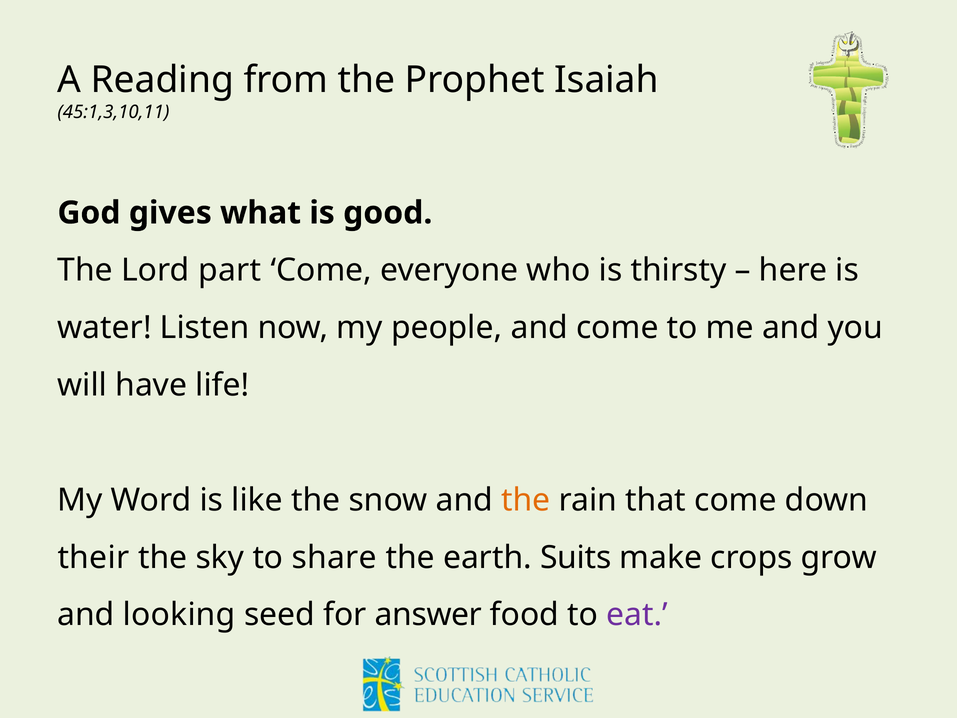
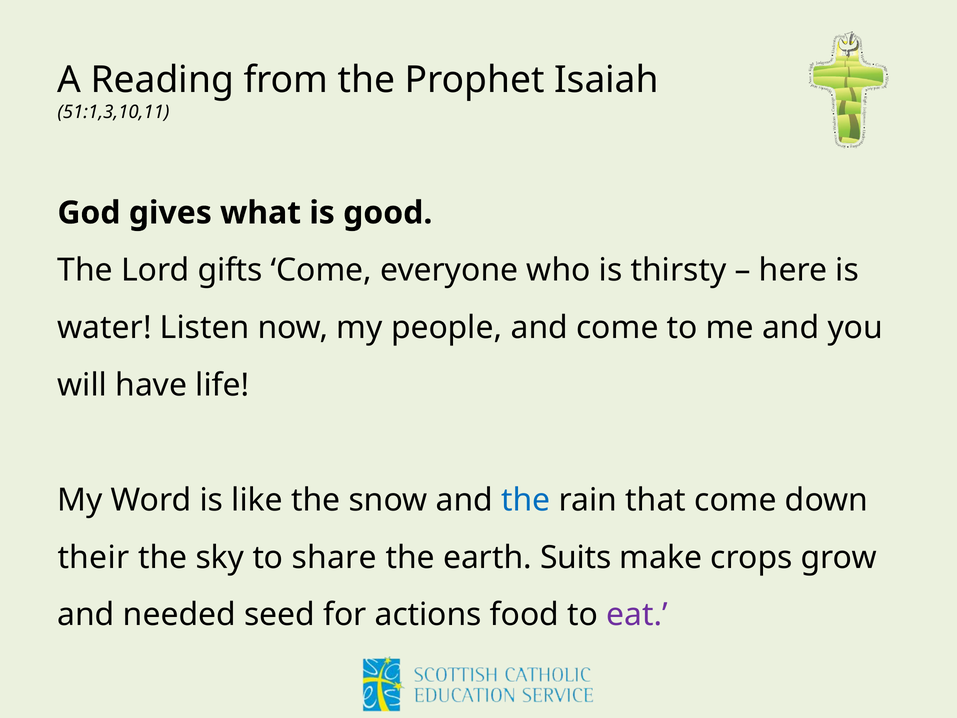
45:1,3,10,11: 45:1,3,10,11 -> 51:1,3,10,11 (113, 112)
part: part -> gifts (230, 270)
the colour: orange -> blue (526, 500)
looking: looking -> needed (179, 615)
answer: answer -> actions (428, 615)
